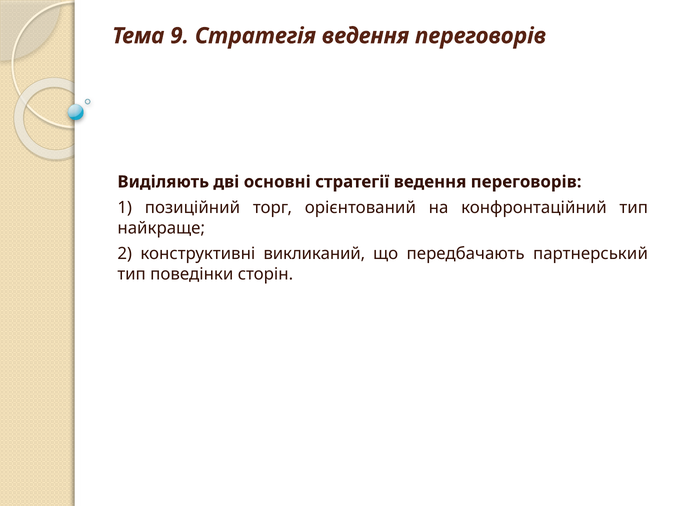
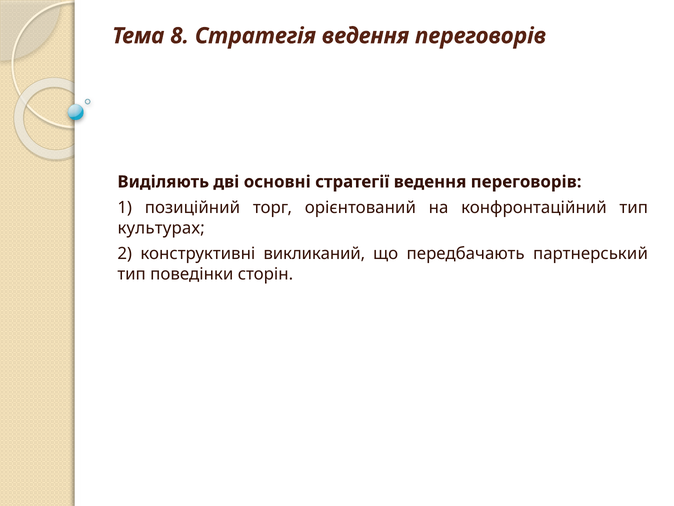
9: 9 -> 8 (180, 36)
найкраще: найкраще -> культурах (161, 228)
